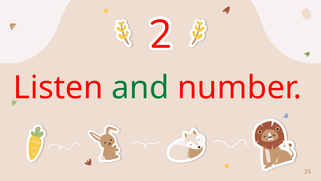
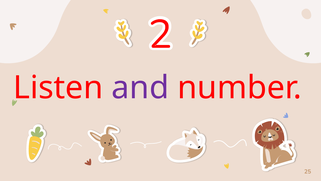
and colour: green -> purple (140, 88)
